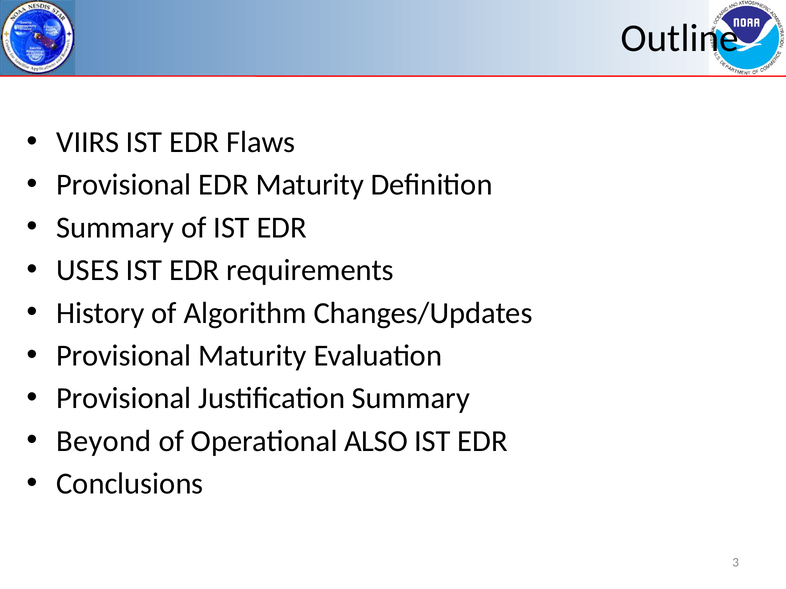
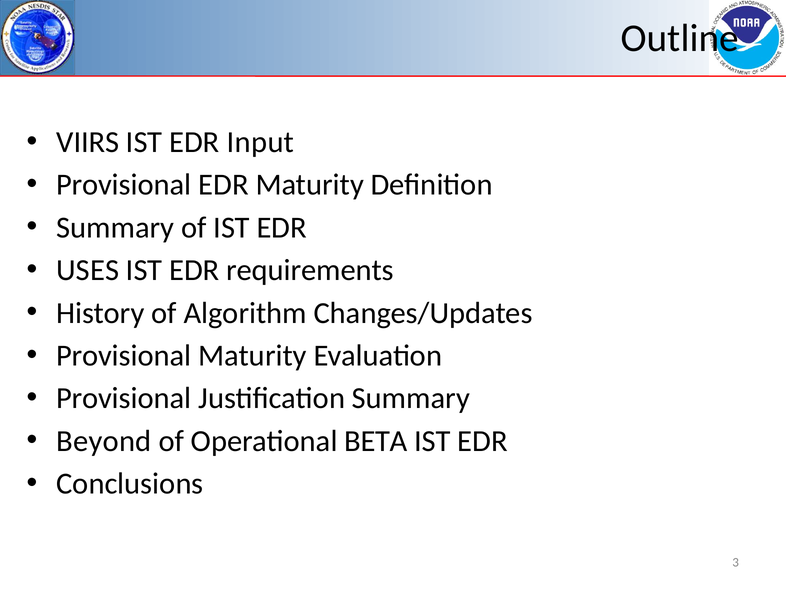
Flaws: Flaws -> Input (261, 142)
ALSO: ALSO -> BETA (376, 441)
